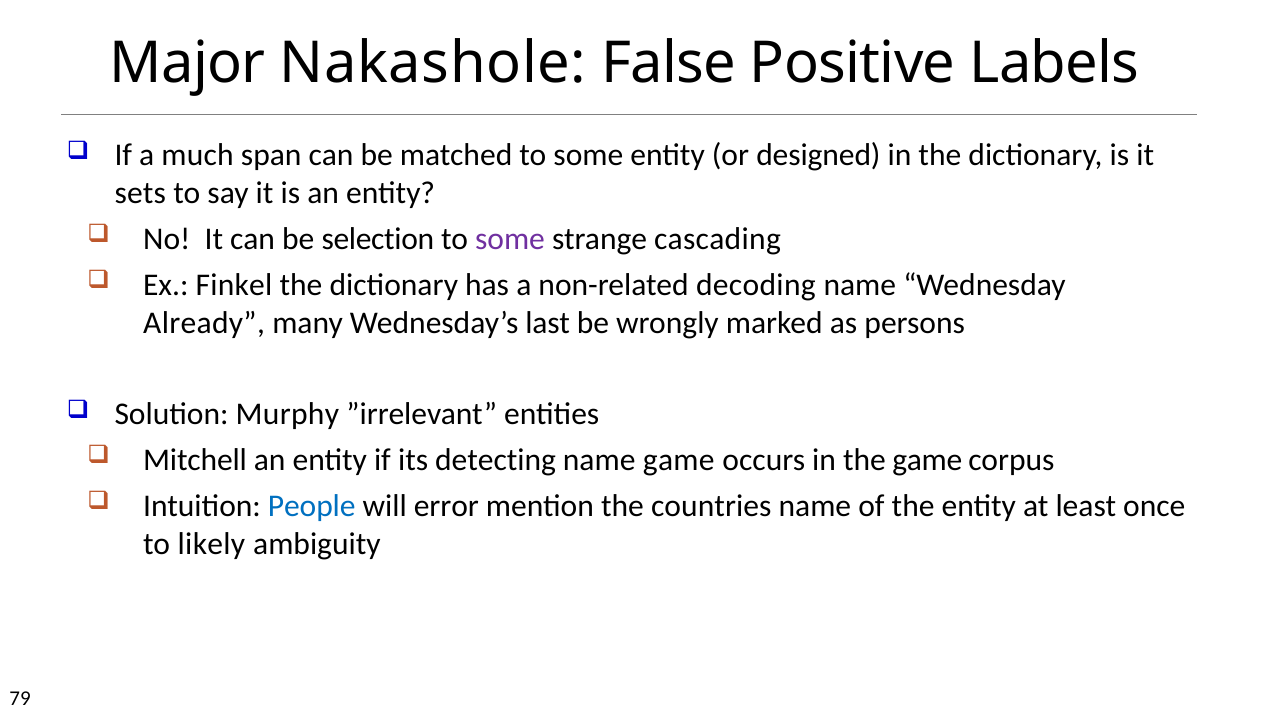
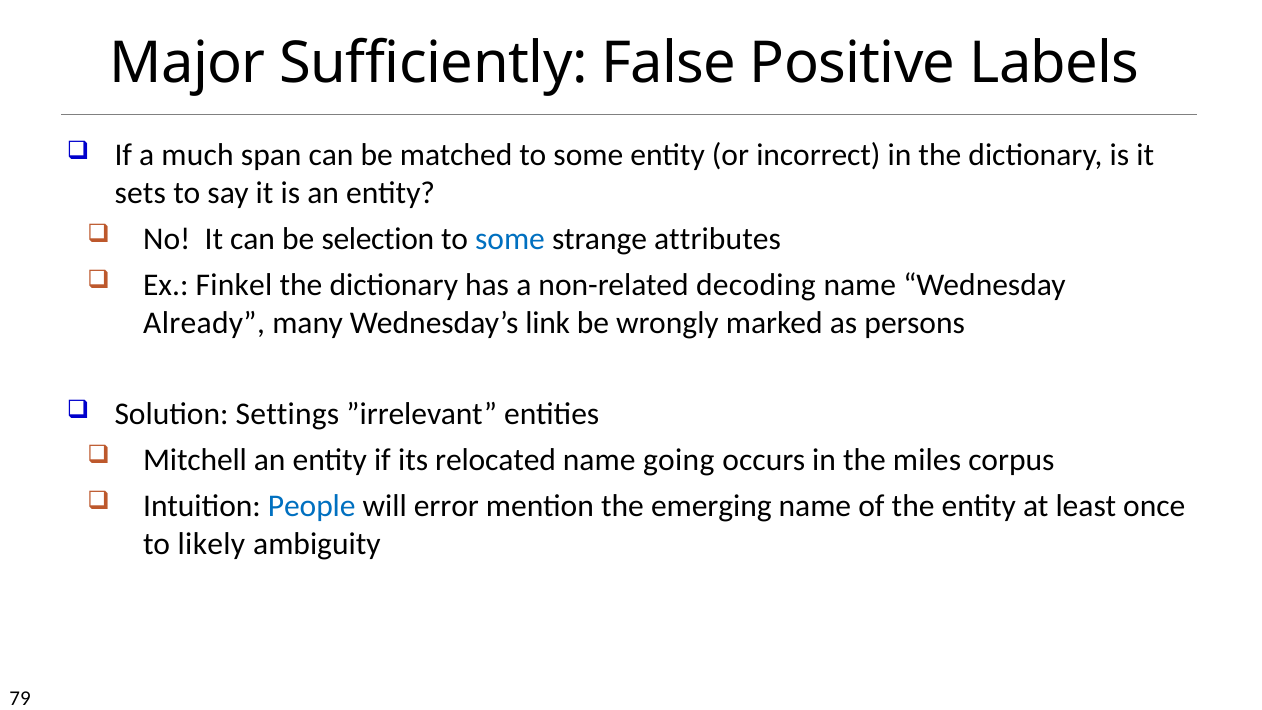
Nakashole: Nakashole -> Sufficiently (434, 64)
designed: designed -> incorrect (818, 155)
some colour: purple -> blue (510, 239)
cascading: cascading -> attributes (718, 239)
last: last -> link (548, 323)
Murphy: Murphy -> Settings (287, 414)
detecting: detecting -> relocated (496, 460)
name game: game -> going (679, 460)
the game: game -> miles (927, 460)
countries: countries -> emerging (711, 506)
